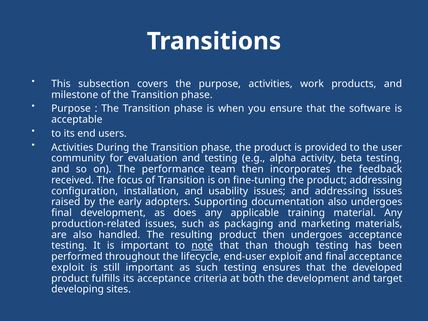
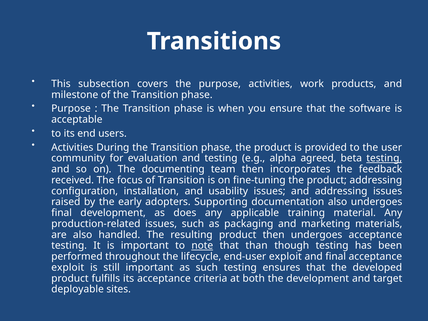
activity: activity -> agreed (318, 158)
testing underline: none -> present (384, 158)
performance: performance -> documenting (173, 169)
developing: developing -> deployable (78, 289)
